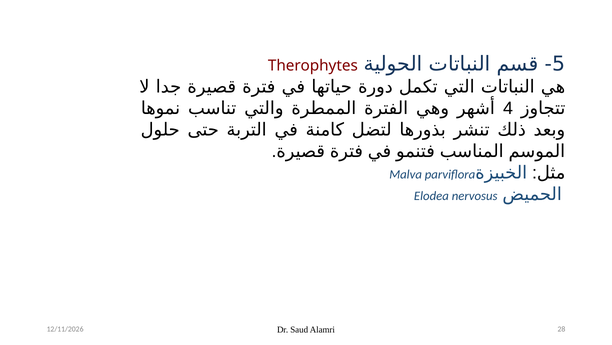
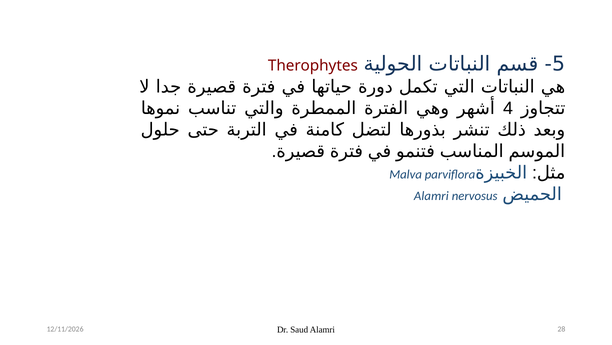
Elodea: Elodea -> Alamri (431, 195)
